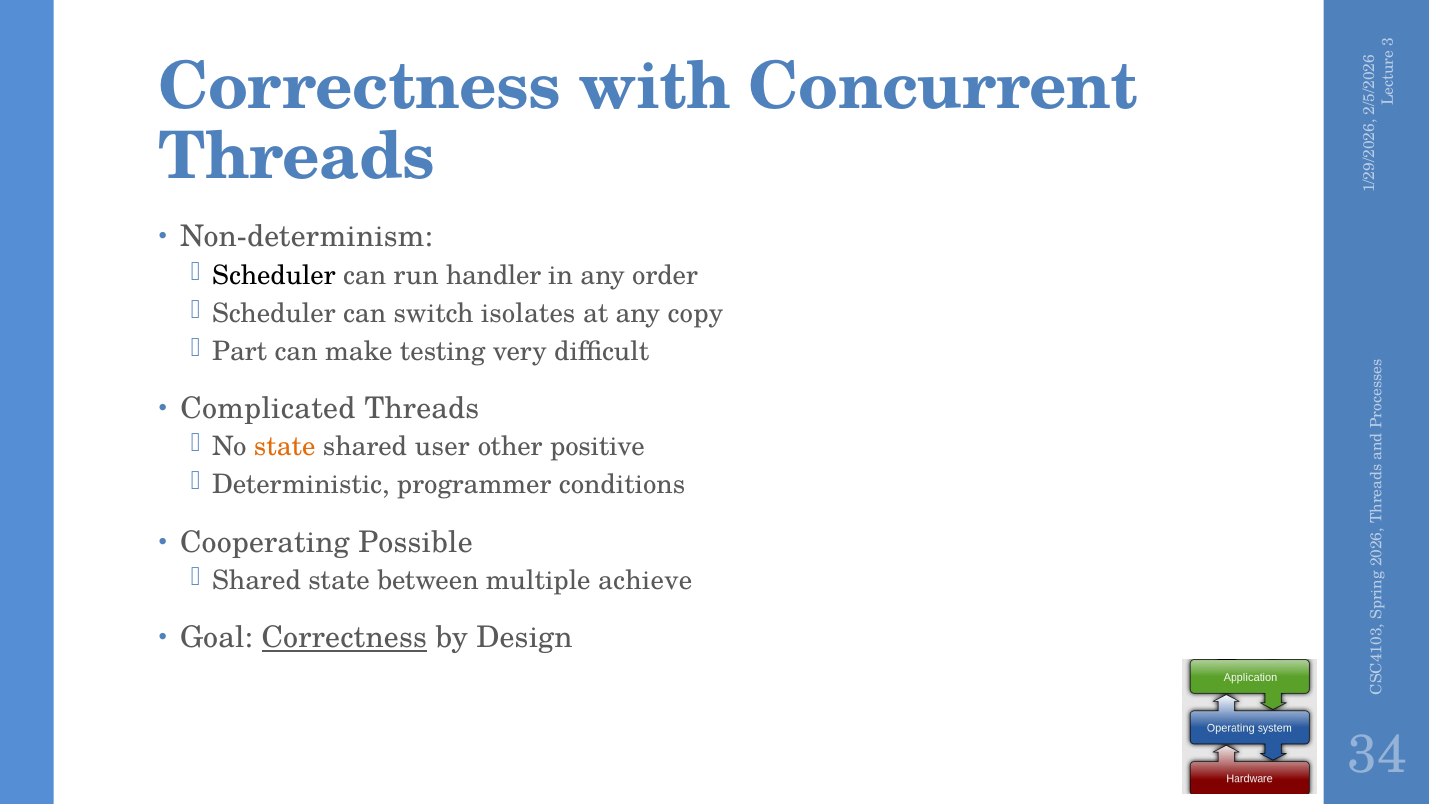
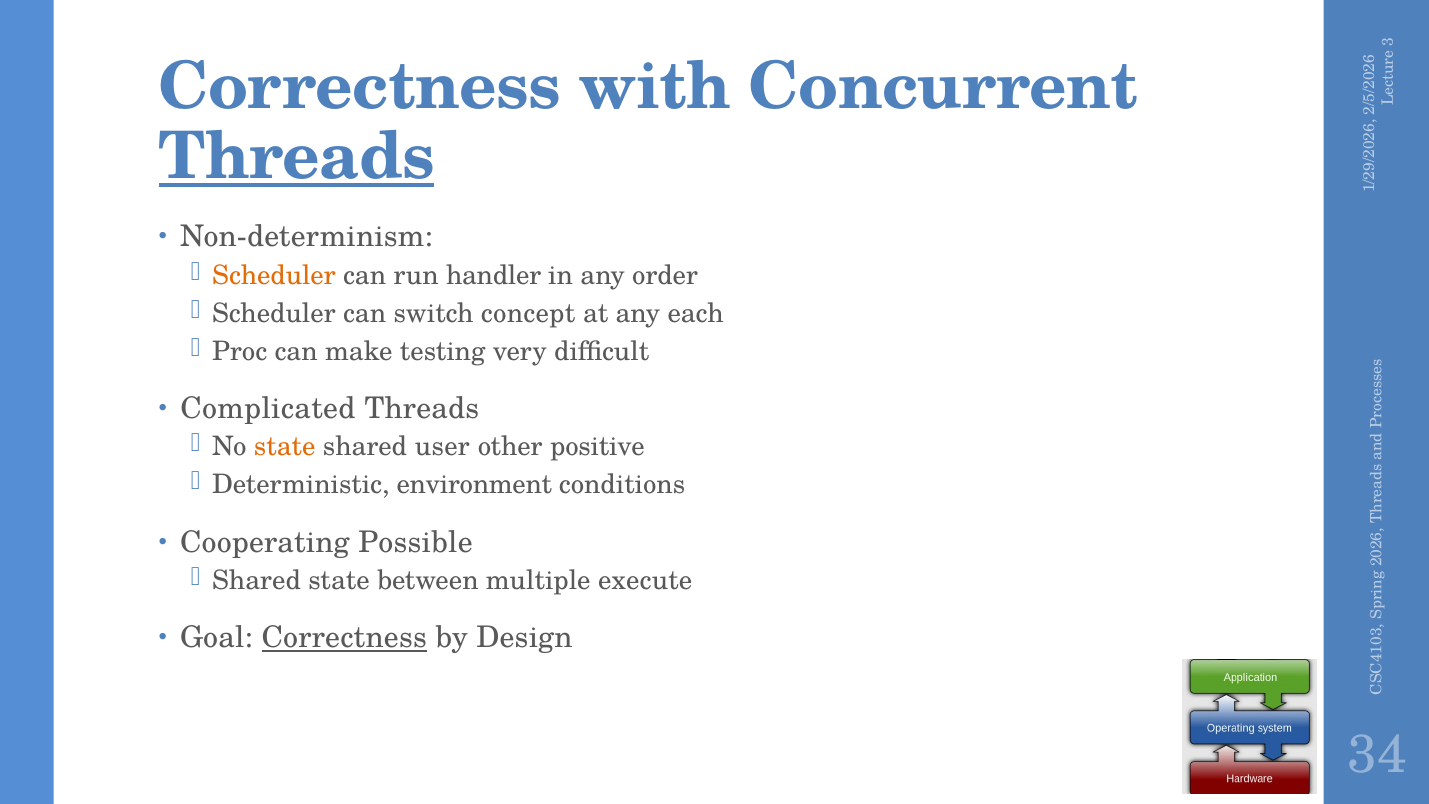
Threads underline: none -> present (297, 157)
Scheduler colour: black -> orange (274, 275)
isolates: isolates -> concept (528, 313)
copy: copy -> each (696, 313)
Part: Part -> Proc (240, 351)
programmer: programmer -> environment (474, 485)
achieve: achieve -> execute (645, 581)
